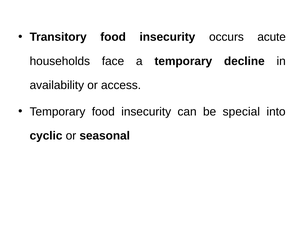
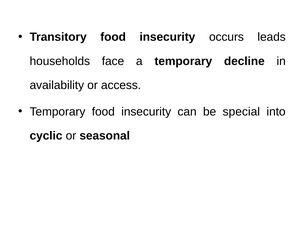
acute: acute -> leads (272, 37)
